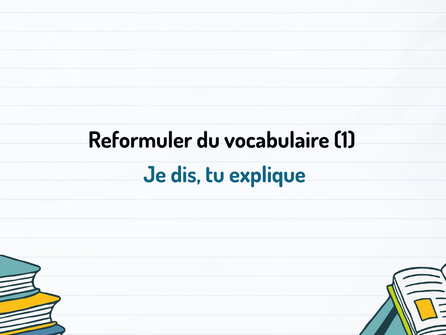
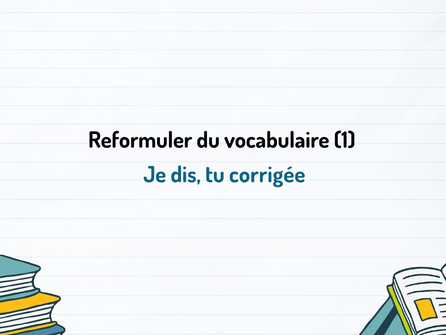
explique: explique -> corrigée (267, 175)
